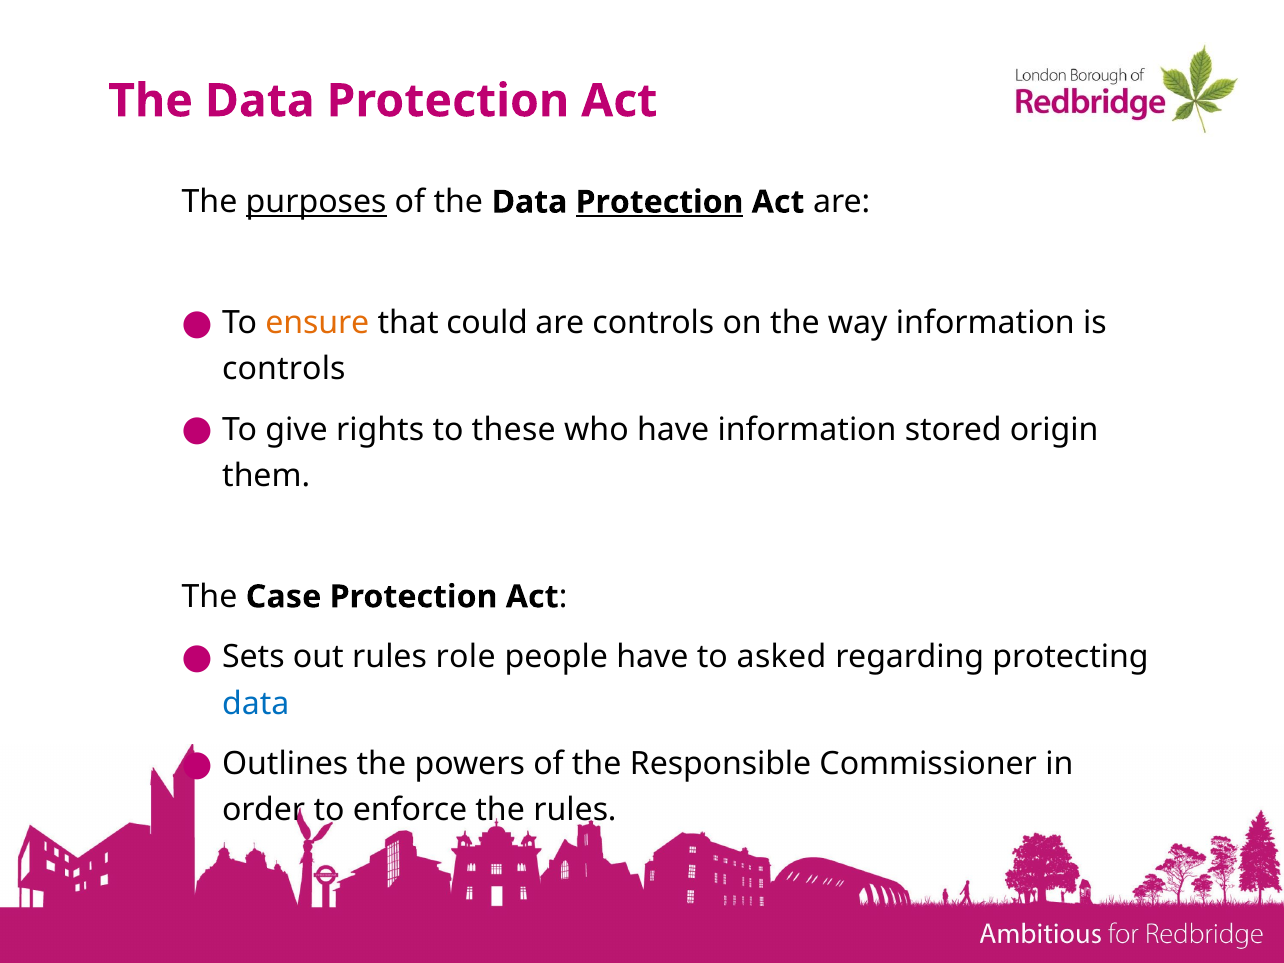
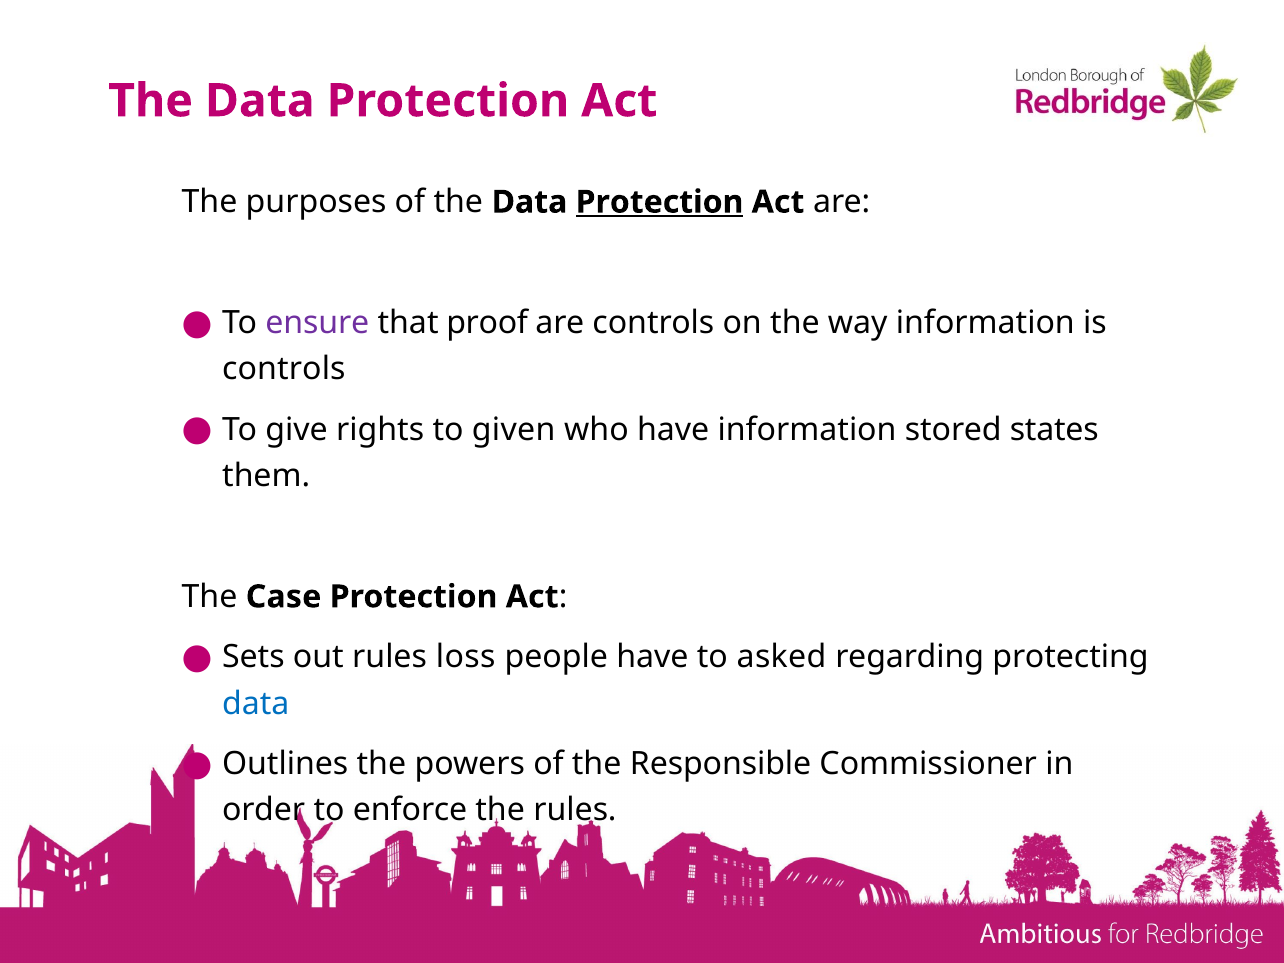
purposes underline: present -> none (316, 202)
ensure colour: orange -> purple (317, 323)
could: could -> proof (487, 323)
these: these -> given (514, 430)
origin: origin -> states (1054, 430)
role: role -> loss (466, 657)
